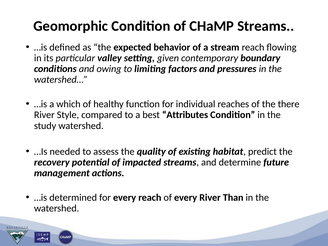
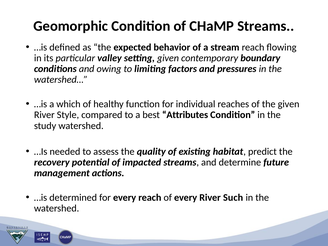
the there: there -> given (289, 104)
Than: Than -> Such (233, 198)
